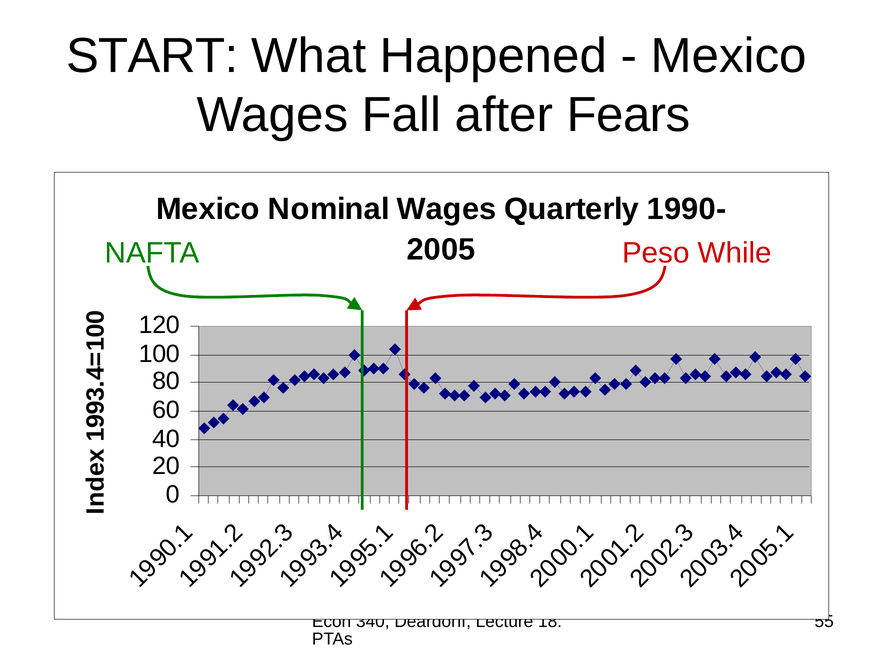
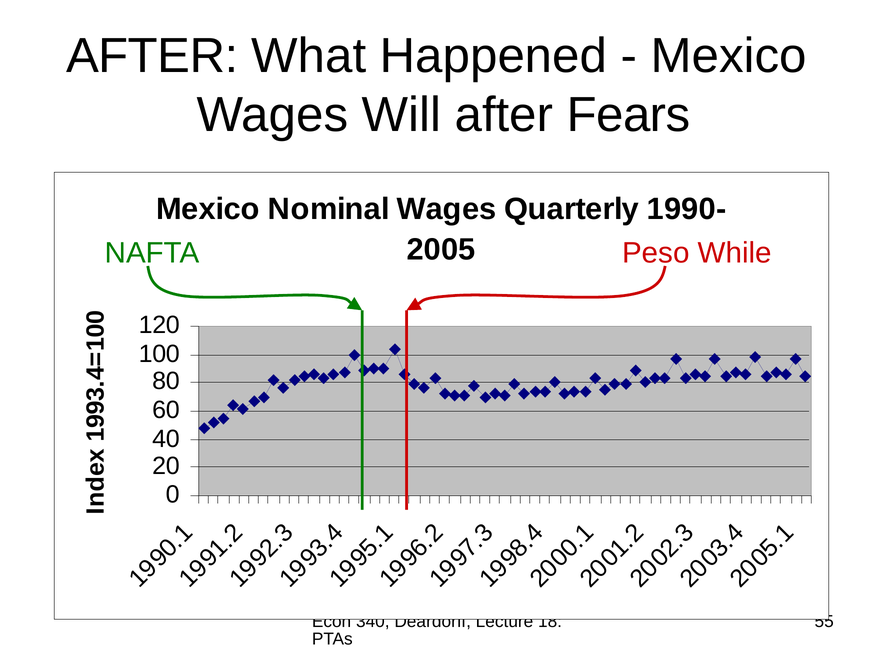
START: START -> AFTER (152, 56)
Fall: Fall -> Will (401, 115)
